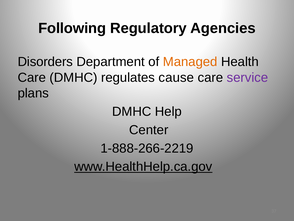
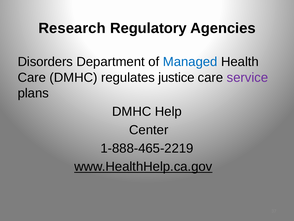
Following: Following -> Research (72, 28)
Managed colour: orange -> blue (190, 62)
cause: cause -> justice (176, 77)
1-888-266-2219: 1-888-266-2219 -> 1-888-465-2219 (147, 148)
